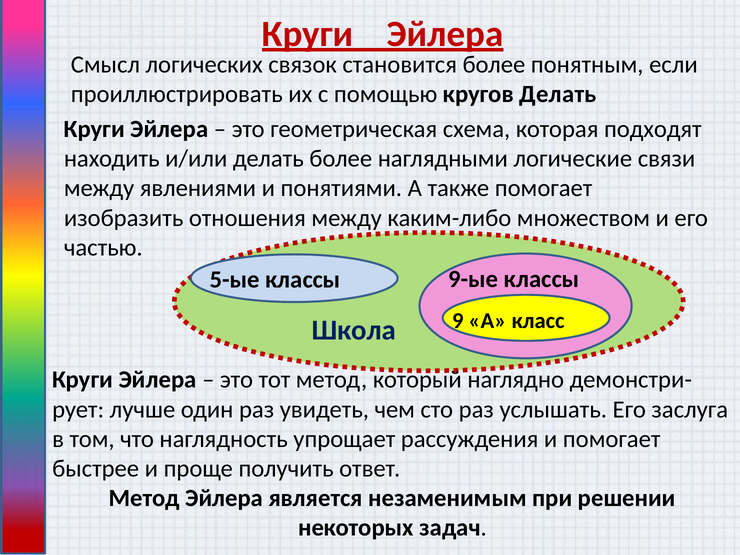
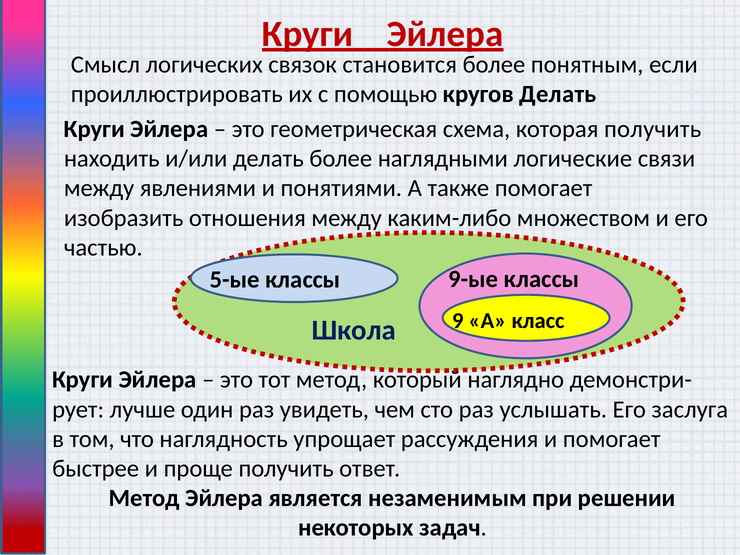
которая подходят: подходят -> получить (653, 129)
